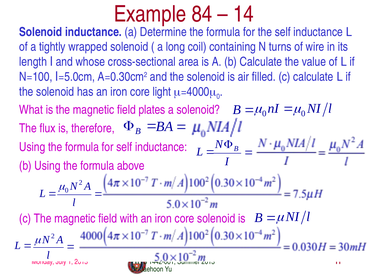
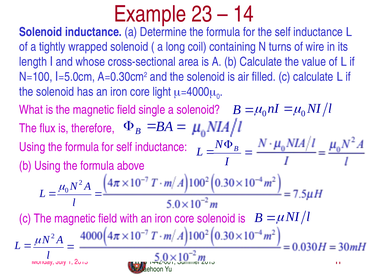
84: 84 -> 23 (202, 14)
plates: plates -> single (152, 110)
